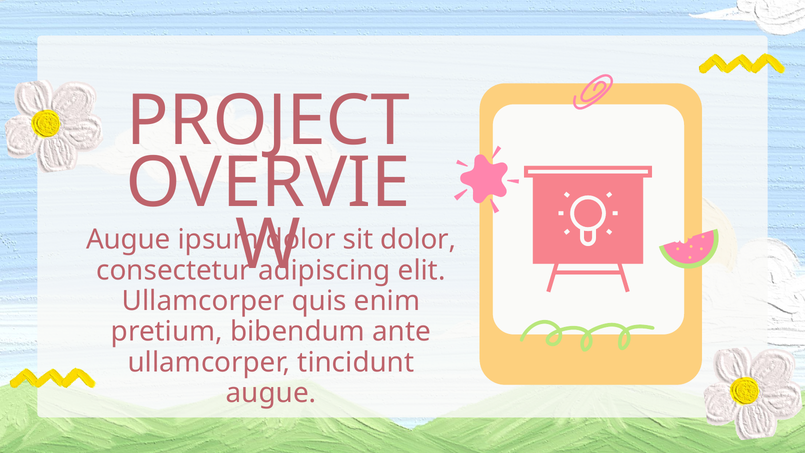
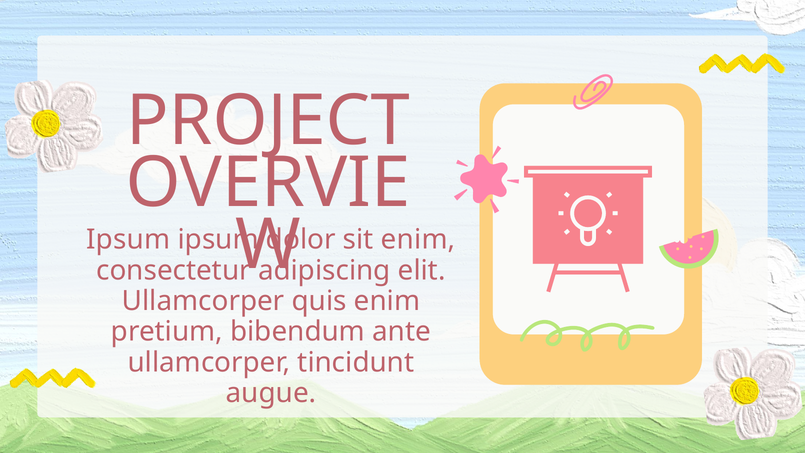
Augue: Augue -> Ipsum (128, 240)
sit dolor: dolor -> enim (418, 240)
